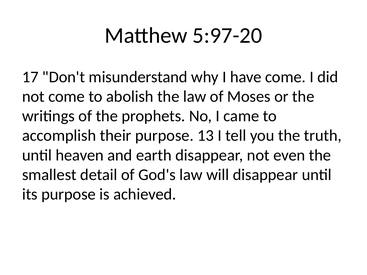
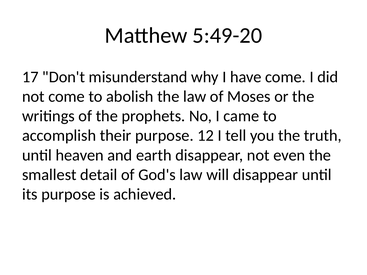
5:97-20: 5:97-20 -> 5:49-20 (227, 36)
13: 13 -> 12 (206, 136)
